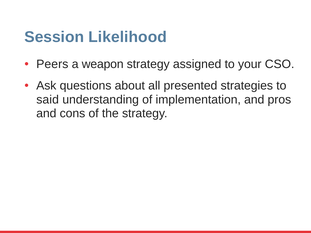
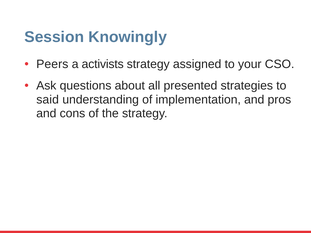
Likelihood: Likelihood -> Knowingly (128, 37)
weapon: weapon -> activists (103, 64)
